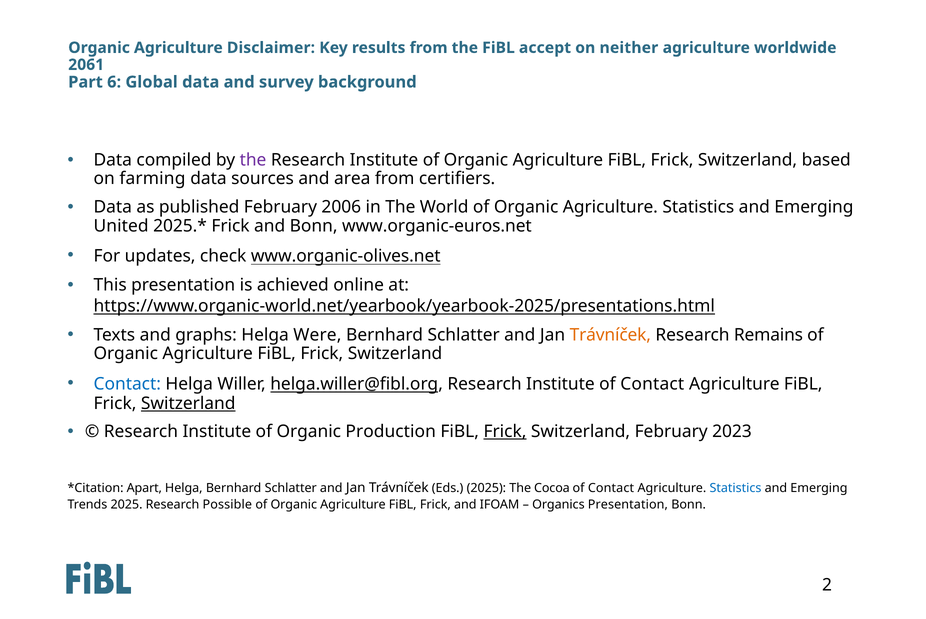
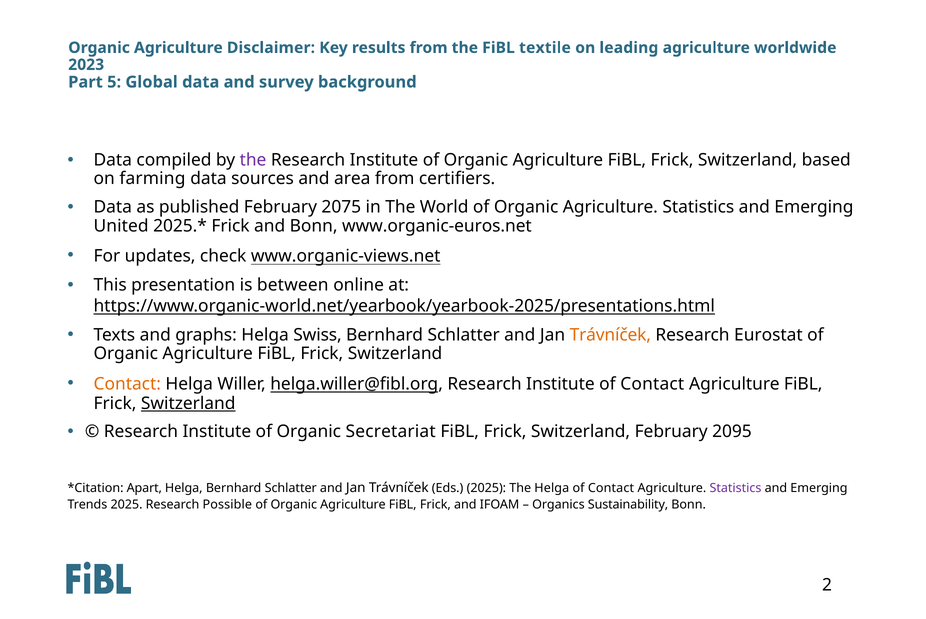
accept: accept -> textile (545, 48)
neither: neither -> leading (629, 48)
2061: 2061 -> 2023 (86, 65)
6: 6 -> 5 (114, 82)
2006: 2006 -> 2075 (341, 207)
www.organic-olives.net: www.organic-olives.net -> www.organic-views.net (346, 256)
achieved: achieved -> between (293, 285)
Were: Were -> Swiss (317, 335)
Remains: Remains -> Eurostat (768, 335)
Contact colour: blue -> orange (127, 384)
Production: Production -> Secretariat (391, 432)
Frick underline: present -> none (505, 432)
2023: 2023 -> 2095 (732, 432)
The Cocoa: Cocoa -> Helga (552, 488)
Statistics colour: blue -> purple (735, 488)
Organics Presentation: Presentation -> Sustainability (628, 505)
